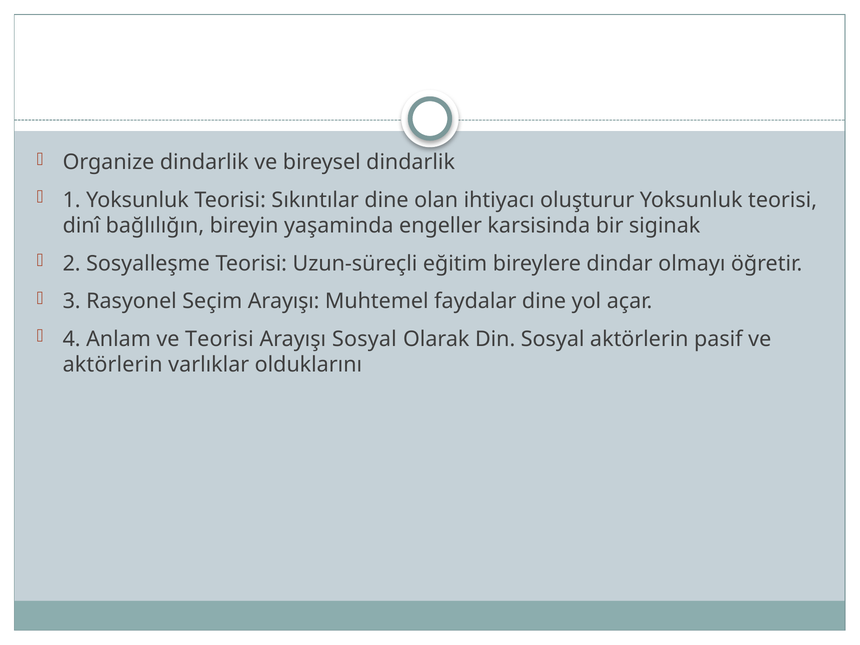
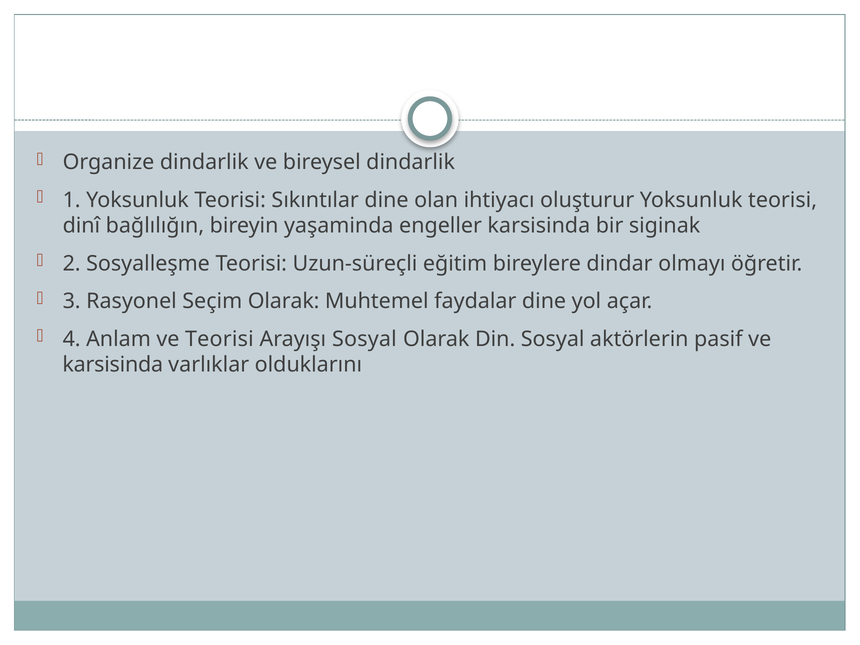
Seçim Arayışı: Arayışı -> Olarak (284, 301)
aktörlerin: aktörlerin -> karsisinda (113, 365)
